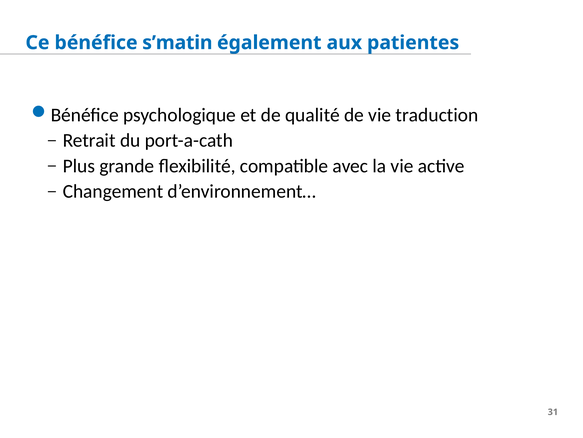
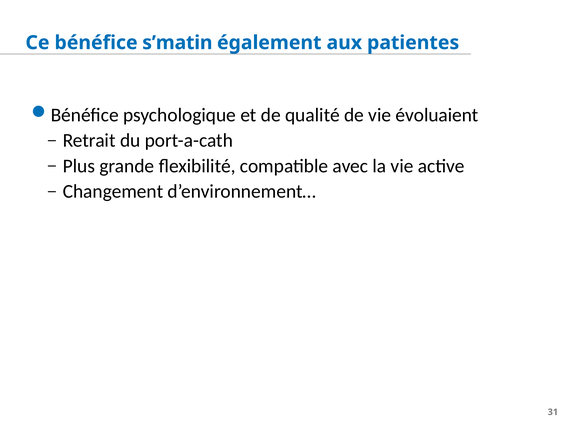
traduction: traduction -> évoluaient (437, 115)
